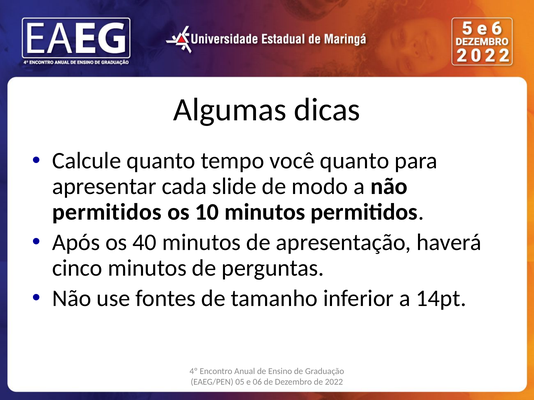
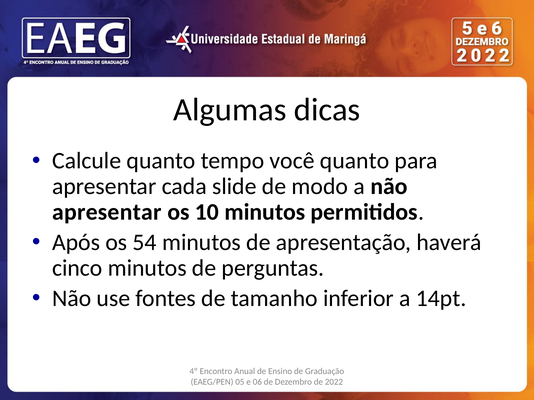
permitidos: permitidos -> apresentar (107, 212)
40: 40 -> 54 (145, 243)
